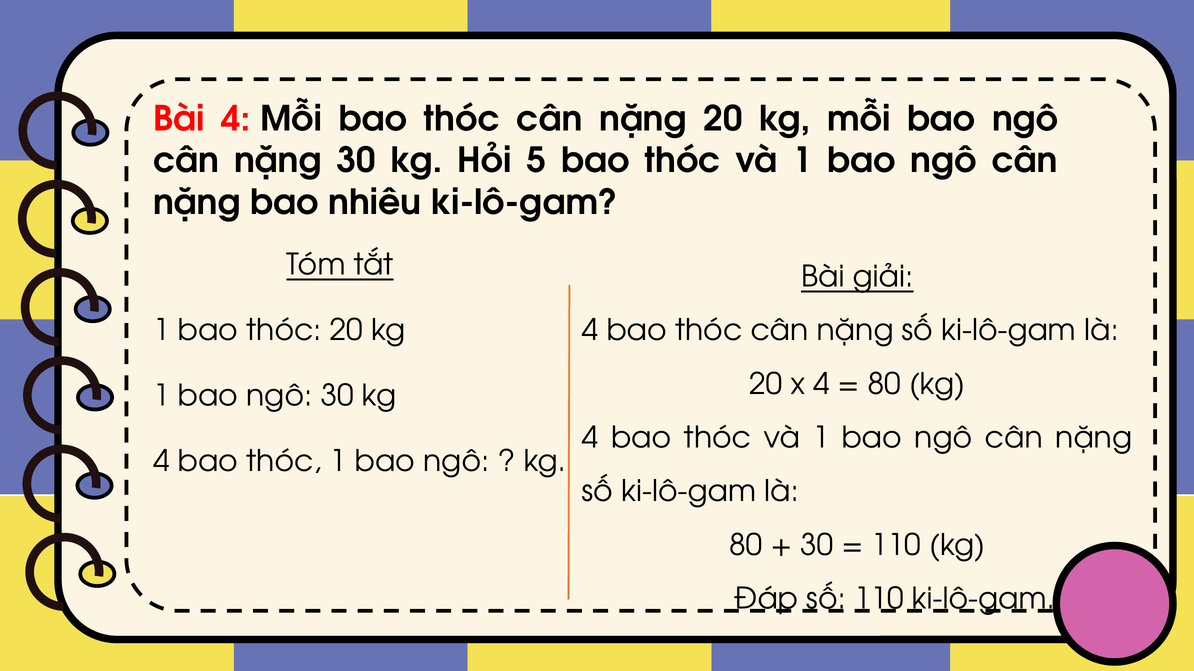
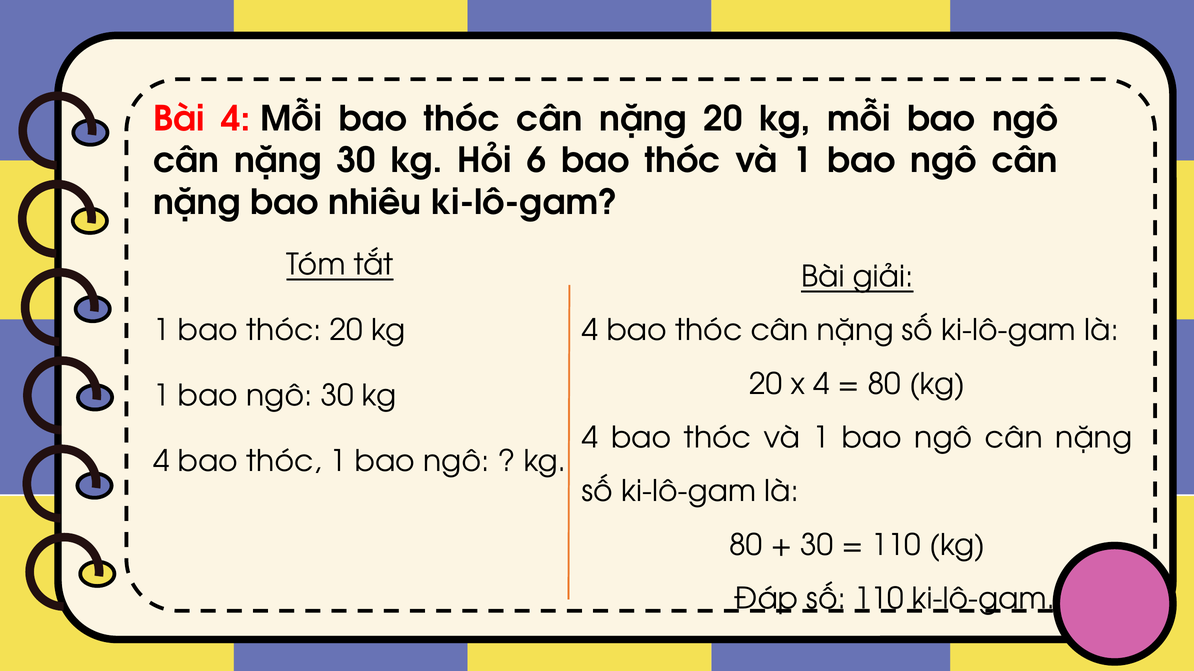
5: 5 -> 6 (537, 161)
